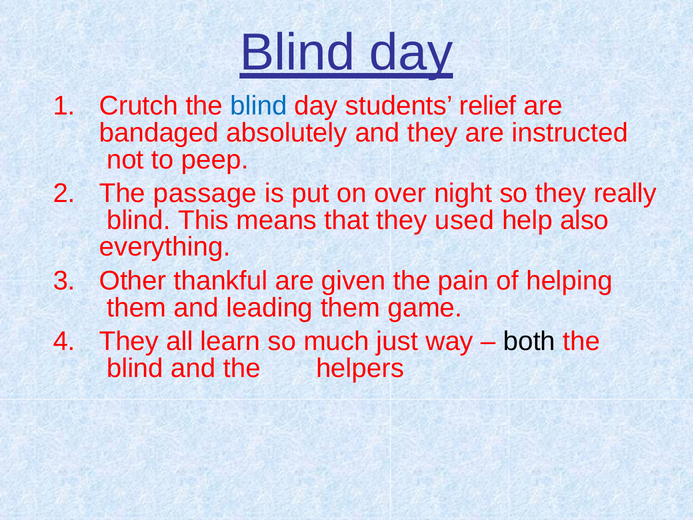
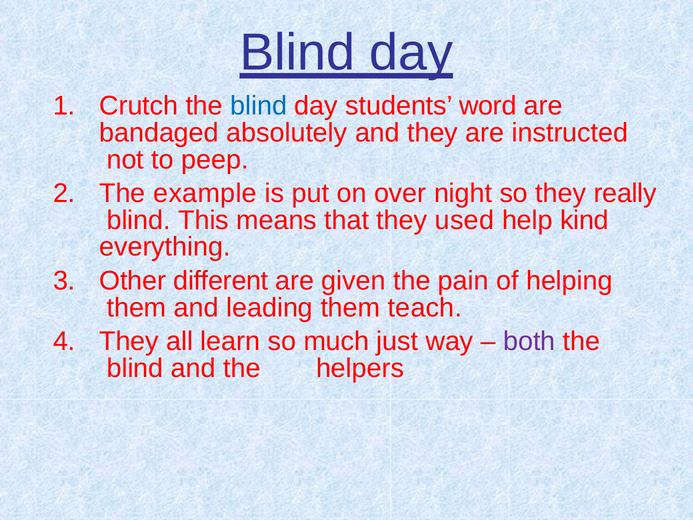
relief: relief -> word (488, 106)
passage: passage -> example (205, 193)
also: also -> kind (584, 220)
thankful: thankful -> different (221, 281)
game: game -> teach (425, 308)
both colour: black -> purple (529, 341)
